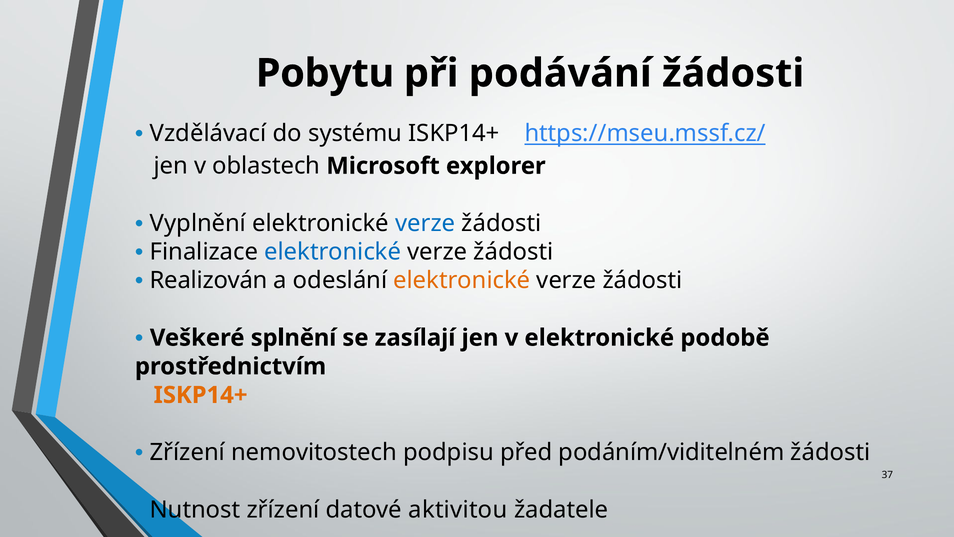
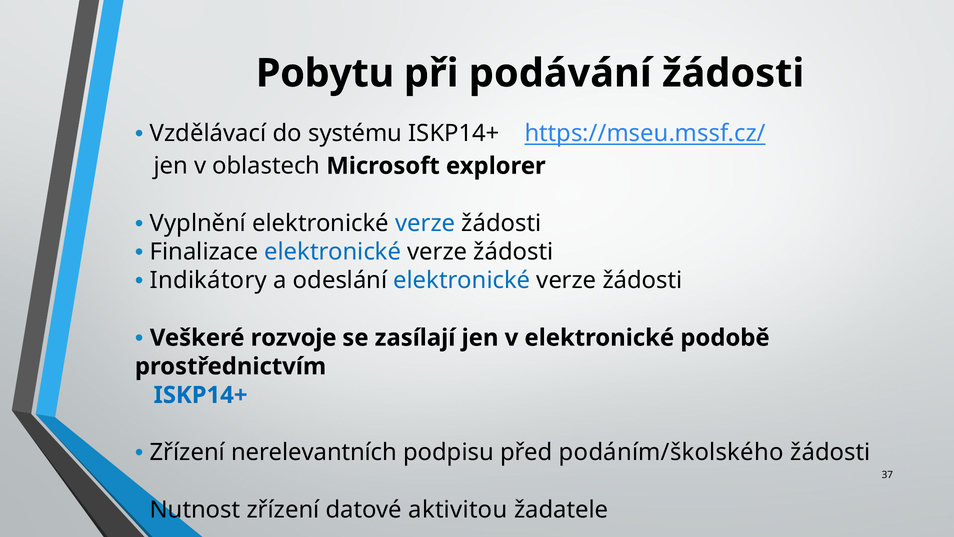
Realizován: Realizován -> Indikátory (208, 280)
elektronické colour: orange -> blue (462, 280)
splnění: splnění -> rozvoje (294, 338)
ISKP14+ colour: orange -> blue (200, 395)
nemovitostech: nemovitostech -> nerelevantních (314, 452)
podáním/viditelném: podáním/viditelném -> podáním/školského (671, 452)
